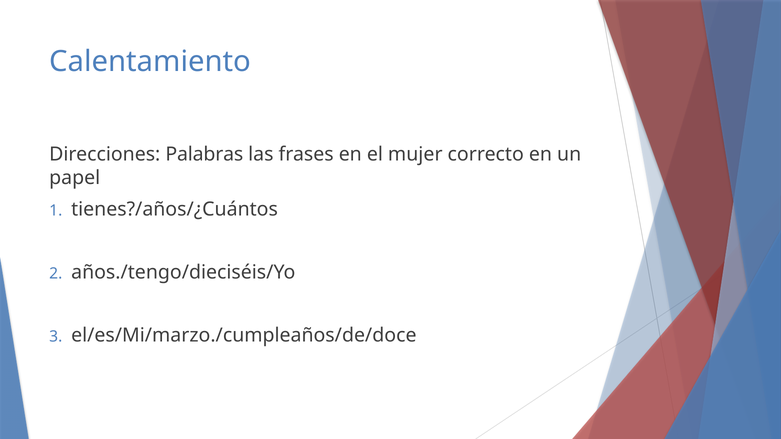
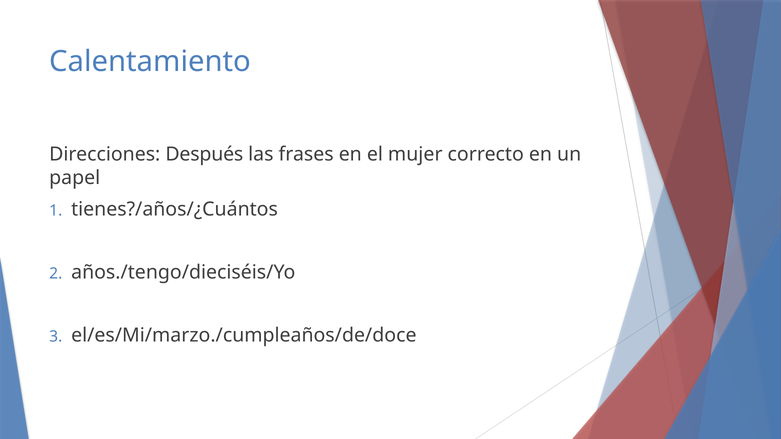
Palabras: Palabras -> Después (204, 154)
